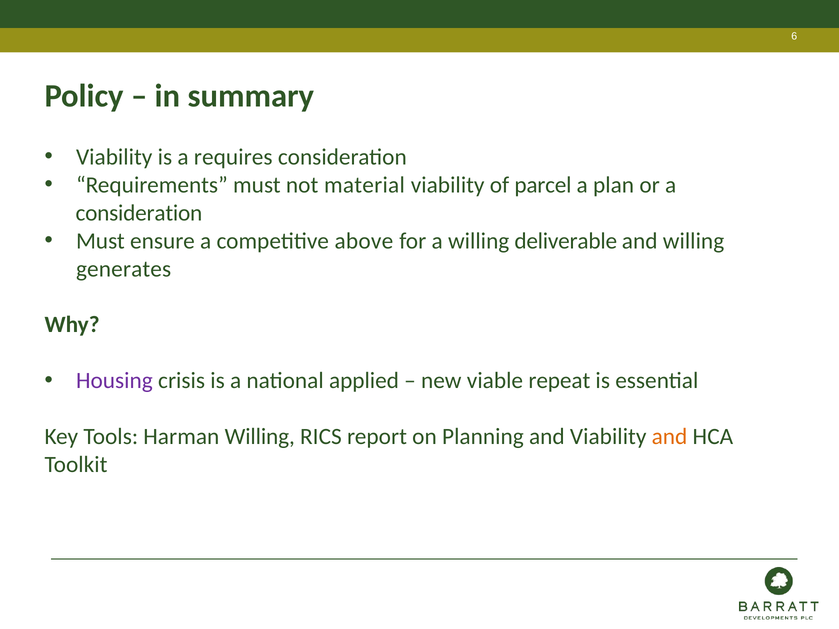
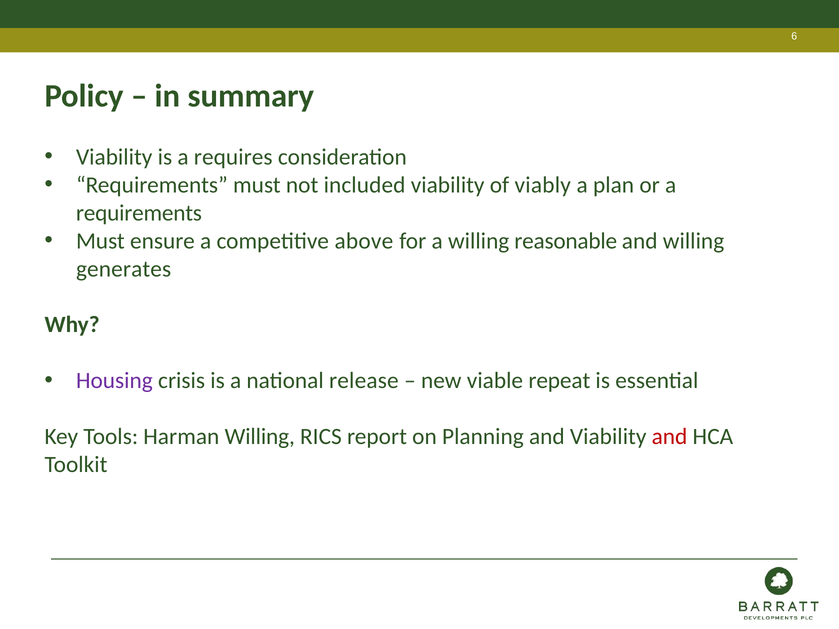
material: material -> included (365, 185)
parcel: parcel -> viably (543, 185)
consideration: consideration -> requirements (139, 213)
deliverable: deliverable -> reasonable (566, 241)
applied: applied -> release (364, 381)
and colour: orange -> red (670, 437)
